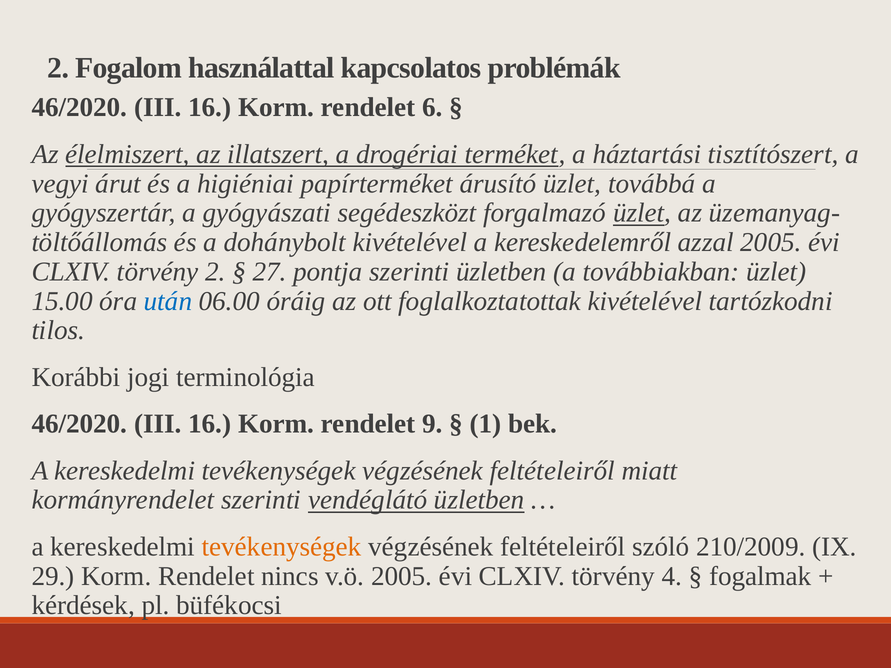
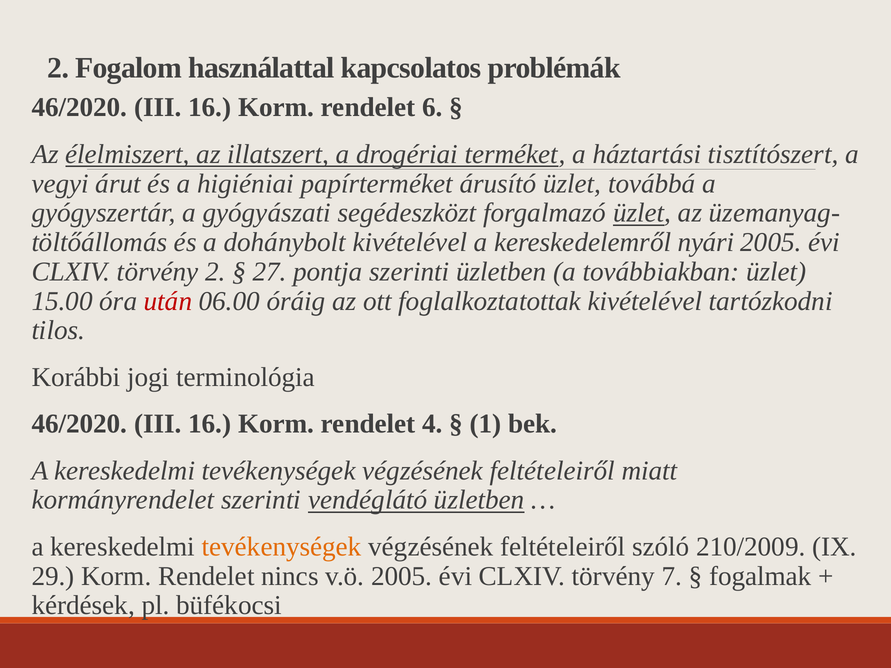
azzal: azzal -> nyári (706, 242)
után colour: blue -> red (168, 301)
9: 9 -> 4 (432, 424)
4: 4 -> 7 (672, 576)
